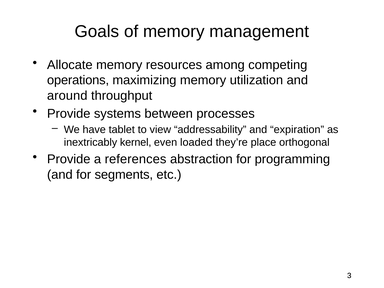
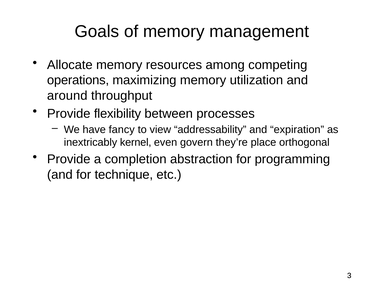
systems: systems -> flexibility (118, 114)
tablet: tablet -> fancy (122, 130)
loaded: loaded -> govern (196, 142)
references: references -> completion (136, 159)
segments: segments -> technique (124, 175)
